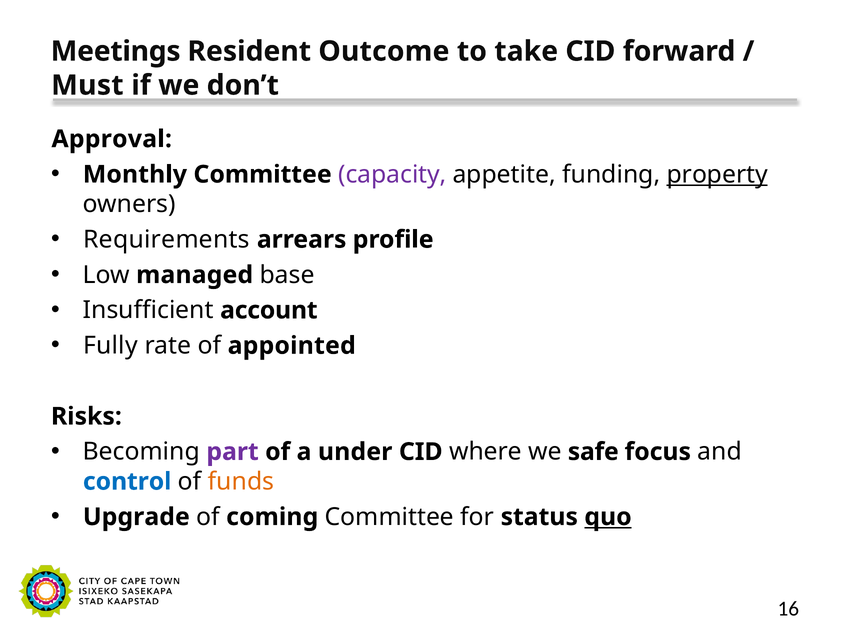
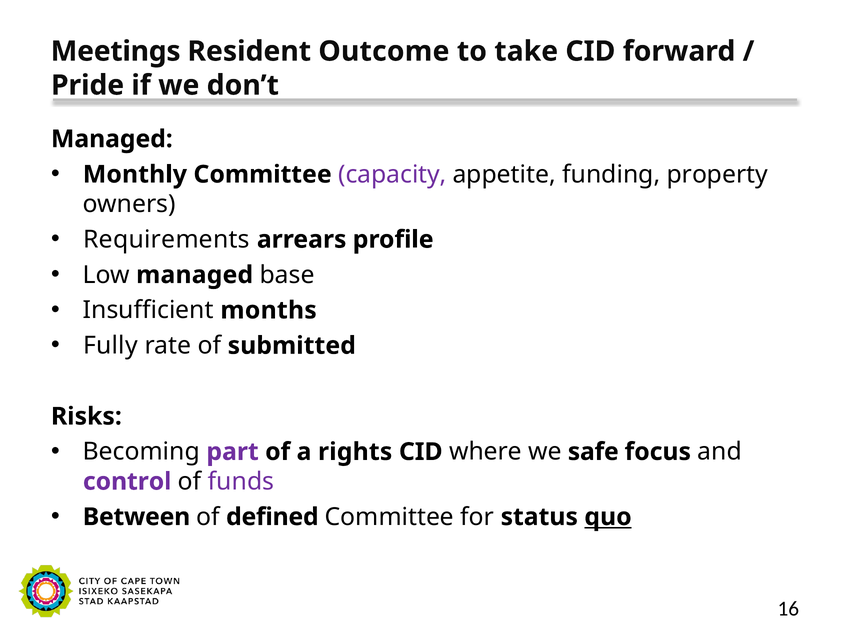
Must: Must -> Pride (88, 85)
Approval: Approval -> Managed (112, 139)
property underline: present -> none (717, 175)
account: account -> months (269, 311)
appointed: appointed -> submitted (292, 346)
under: under -> rights (355, 452)
control colour: blue -> purple (127, 482)
funds colour: orange -> purple (241, 482)
Upgrade: Upgrade -> Between (136, 517)
coming: coming -> defined (272, 517)
